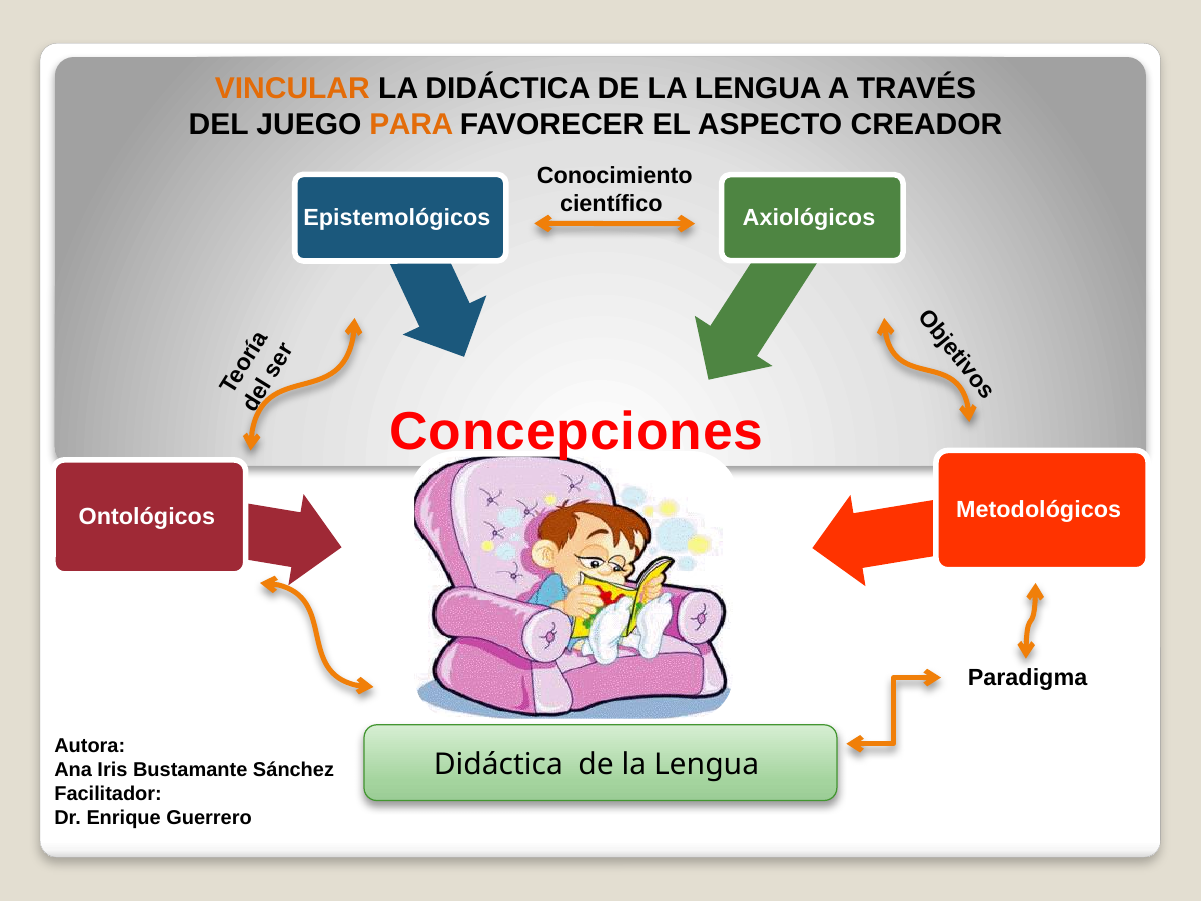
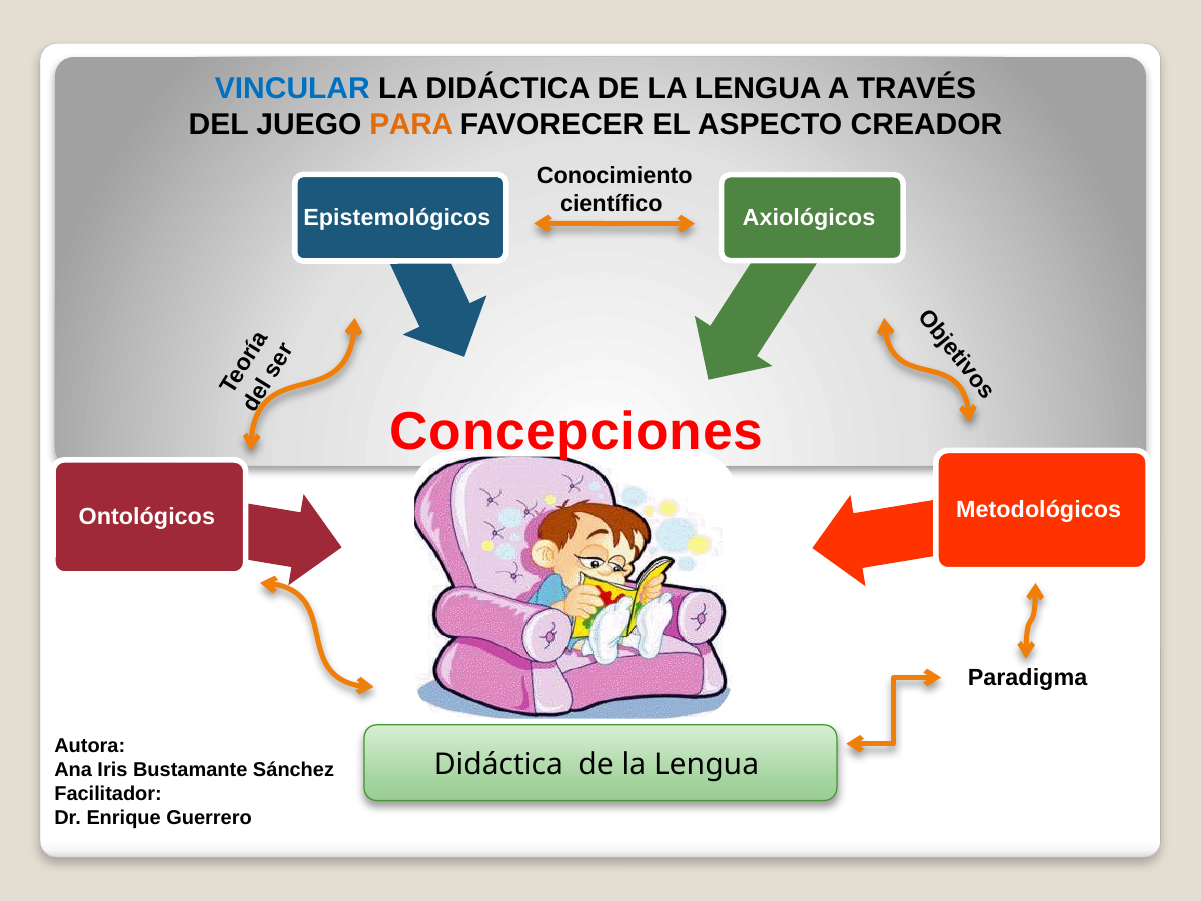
VINCULAR colour: orange -> blue (292, 89)
